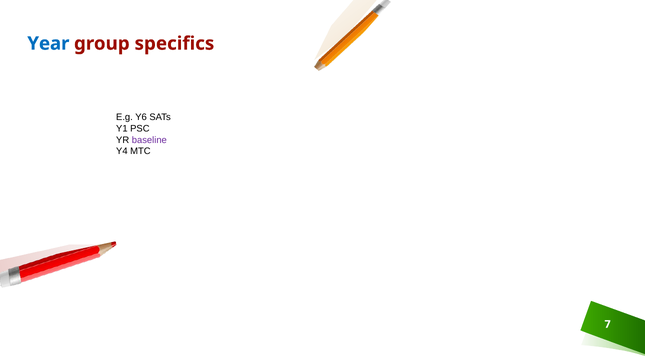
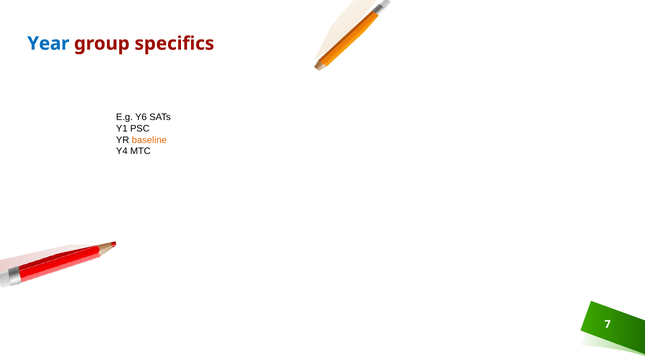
baseline colour: purple -> orange (149, 140)
